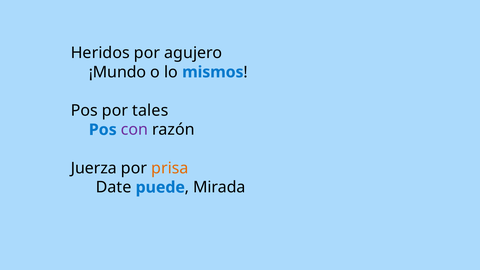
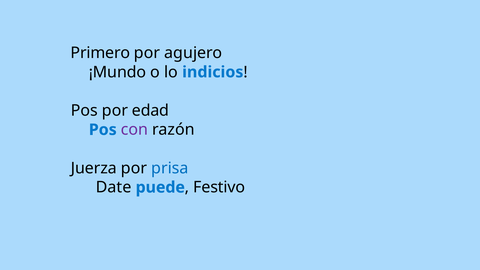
Heridos: Heridos -> Primero (100, 53)
mismos: mismos -> indicios (213, 72)
tales: tales -> edad (150, 110)
prisa colour: orange -> blue (170, 168)
Mirada: Mirada -> Festivo (219, 187)
